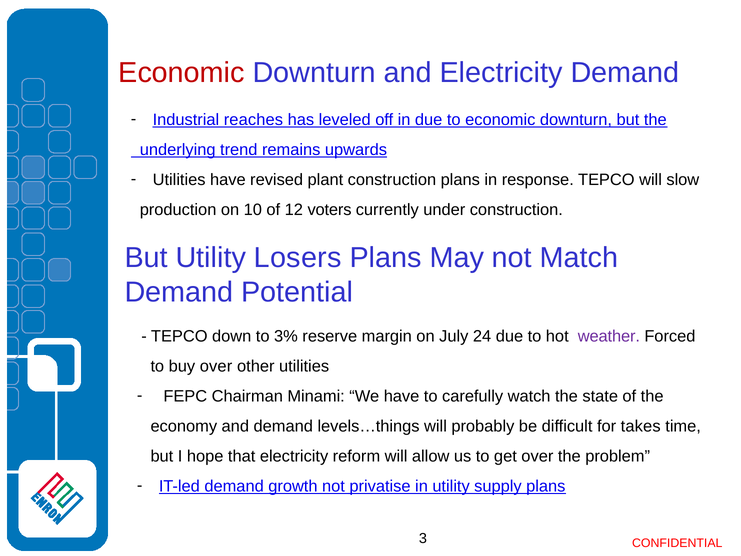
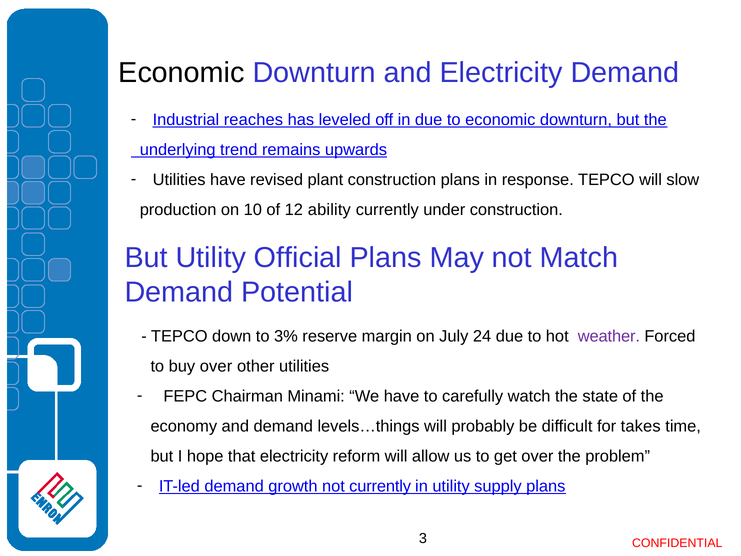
Economic colour: red -> black (182, 72)
voters: voters -> ability (329, 210)
Losers: Losers -> Official (298, 258)
not privatise: privatise -> currently (380, 486)
